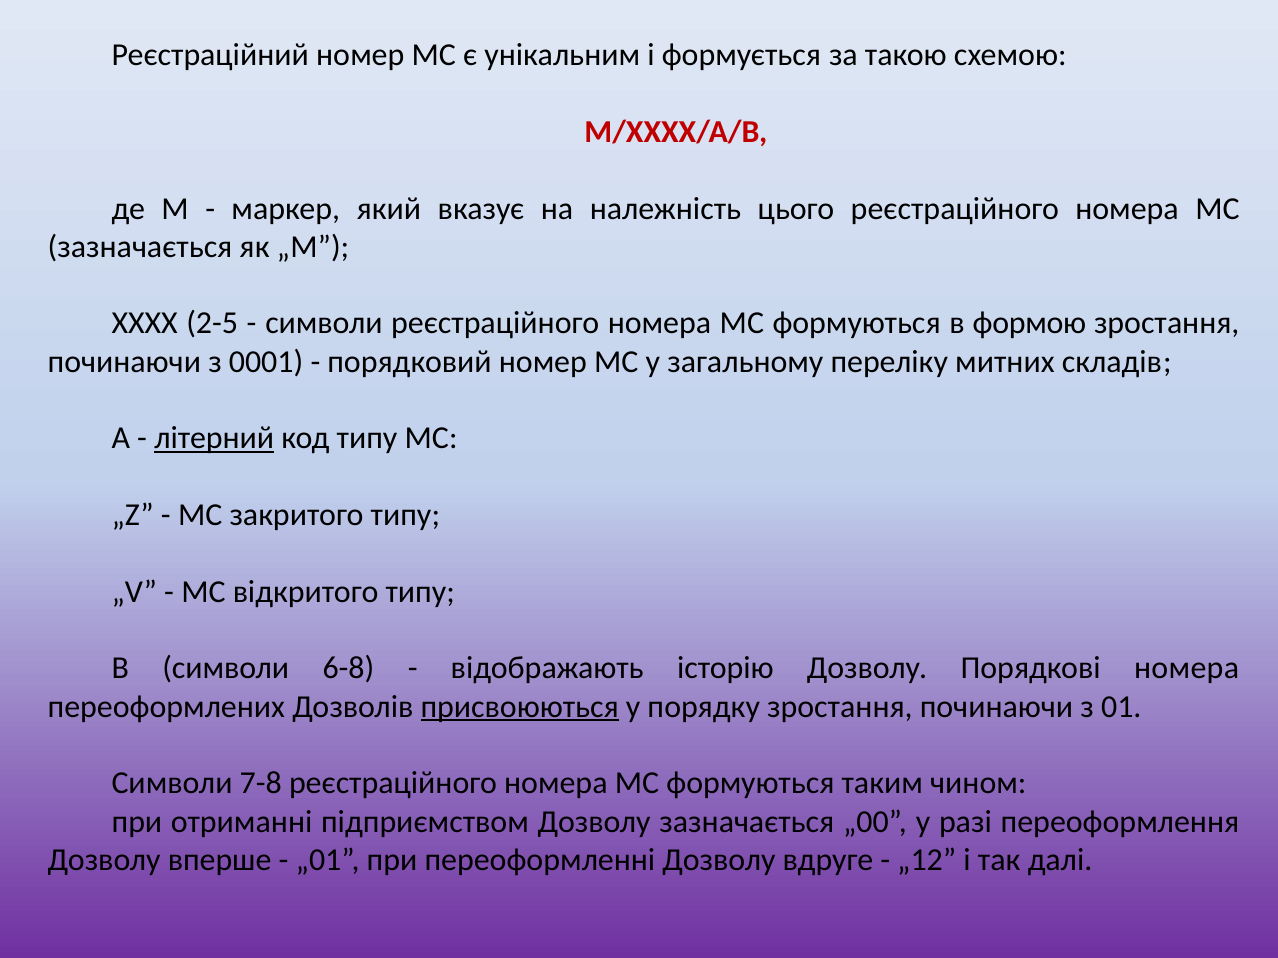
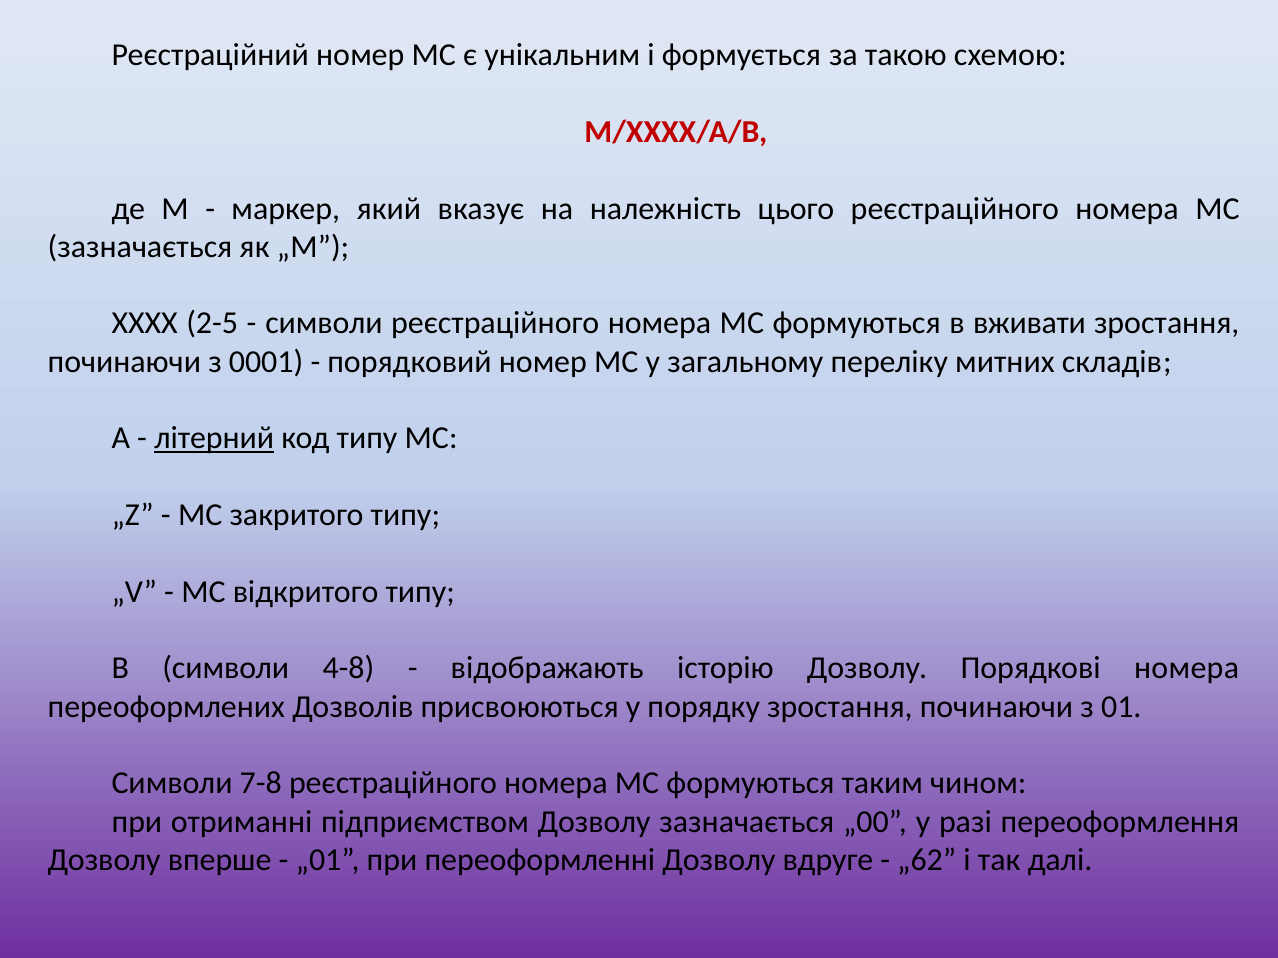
формою: формою -> вживати (1029, 324)
6-8: 6-8 -> 4-8 (348, 669)
присвоюються underline: present -> none (520, 707)
„12: „12 -> „62 (927, 860)
